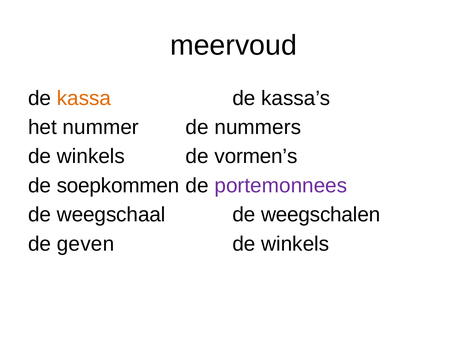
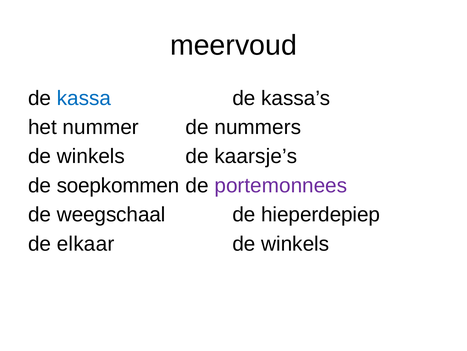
kassa colour: orange -> blue (84, 98)
vormen’s: vormen’s -> kaarsje’s (256, 156)
weegschalen: weegschalen -> hieperdepiep (321, 214)
geven: geven -> elkaar (86, 243)
